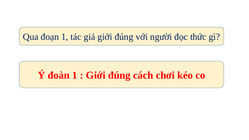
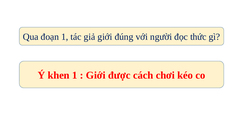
đoàn: đoàn -> khen (59, 75)
đúng: đúng -> được (119, 75)
